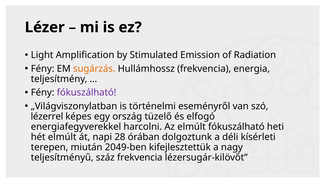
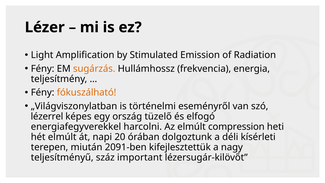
fókuszálható colour: purple -> orange (87, 92)
elmúlt fókuszálható: fókuszálható -> compression (236, 127)
28: 28 -> 20 (120, 137)
2049-ben: 2049-ben -> 2091-ben (126, 147)
száz frekvencia: frekvencia -> important (140, 157)
